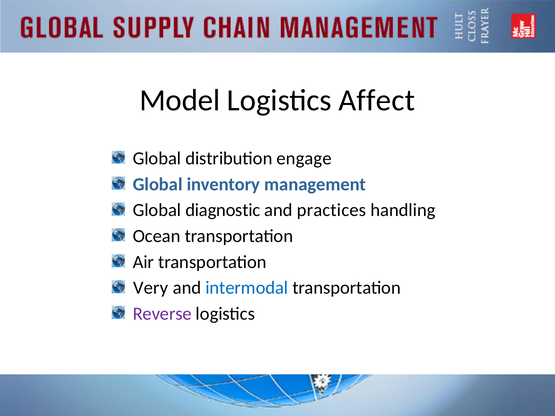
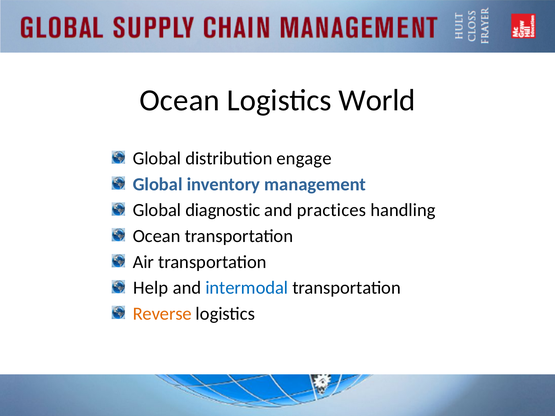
Model: Model -> Ocean (180, 101)
Affect: Affect -> World (377, 101)
Very: Very -> Help (151, 288)
Reverse colour: purple -> orange (162, 314)
